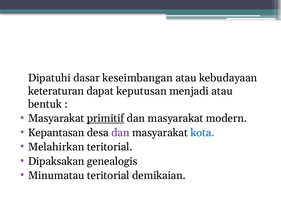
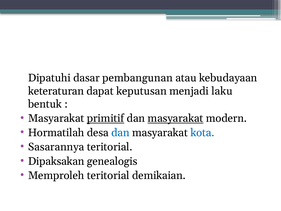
keseimbangan: keseimbangan -> pembangunan (138, 78)
menjadi atau: atau -> laku (222, 91)
masyarakat underline: none -> present (175, 118)
Kepantasan: Kepantasan -> Hormatilah (56, 133)
dan colour: purple -> blue (120, 133)
Melahirkan: Melahirkan -> Sasarannya (56, 147)
Minumatau: Minumatau -> Memproleh (56, 175)
